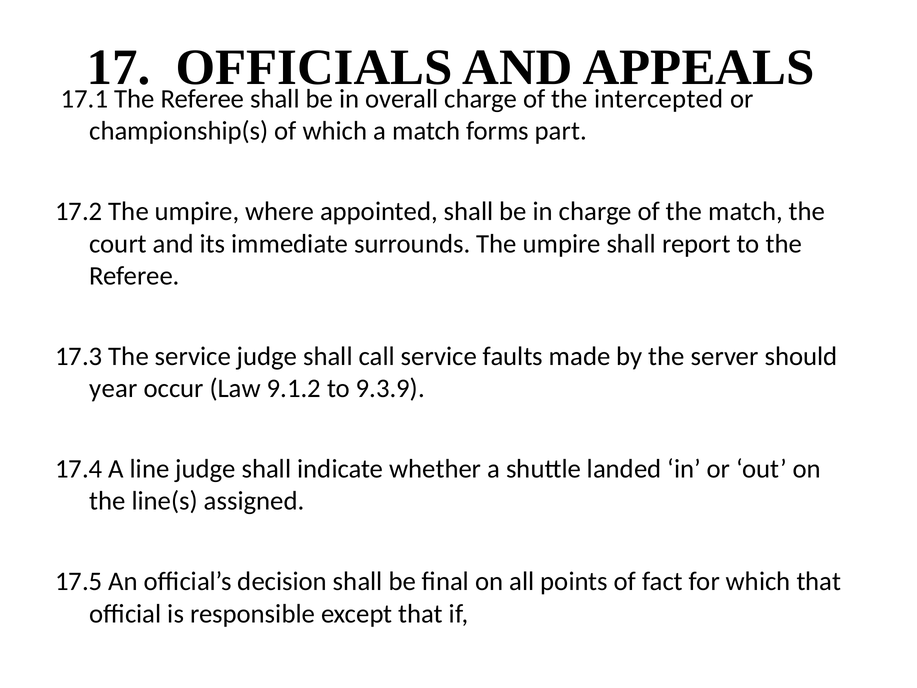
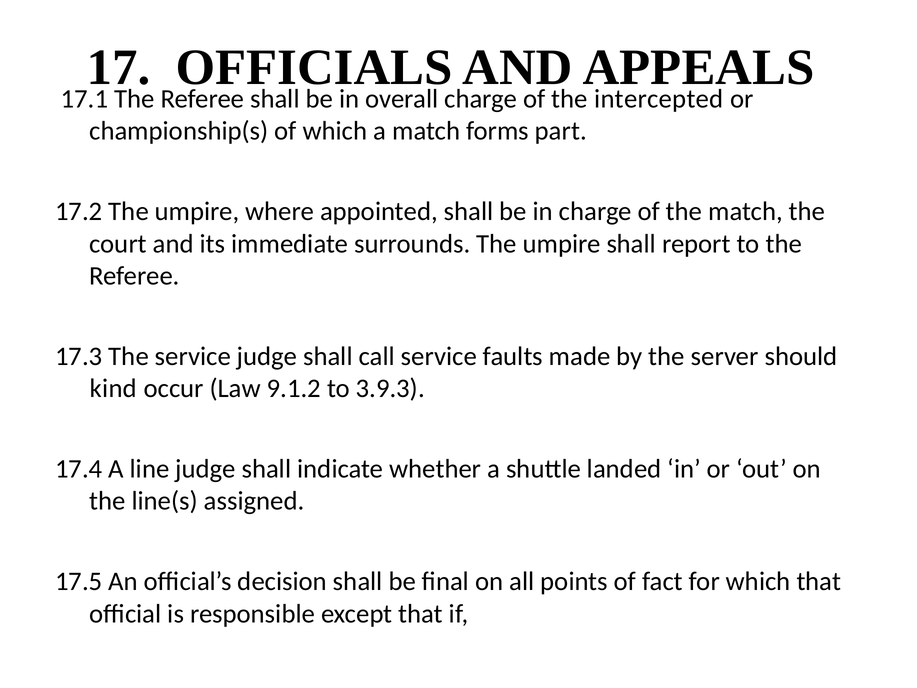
year: year -> kind (113, 388)
9.3.9: 9.3.9 -> 3.9.3 (390, 388)
